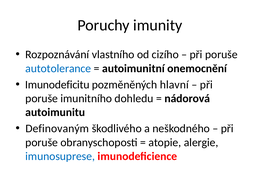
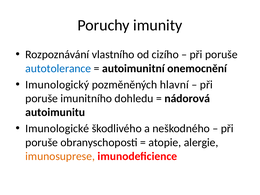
Imunodeficitu: Imunodeficitu -> Imunologický (57, 85)
Definovaným: Definovaným -> Imunologické (57, 129)
imunosuprese colour: blue -> orange (60, 156)
